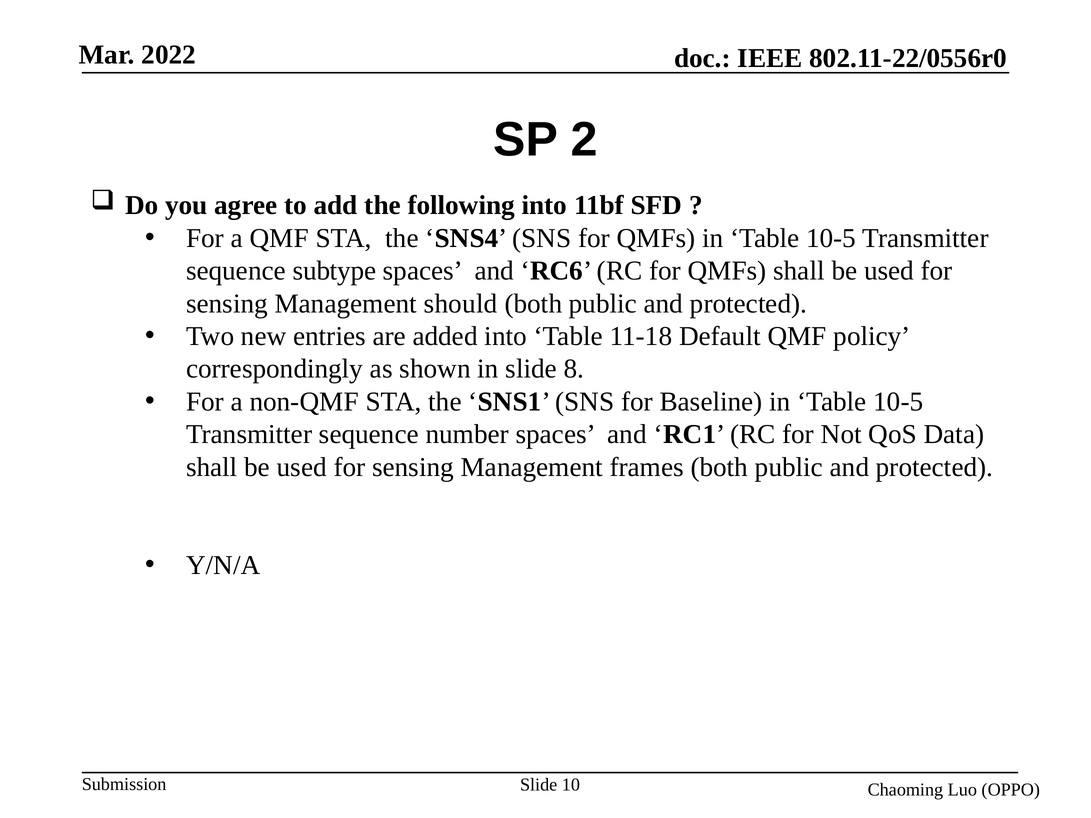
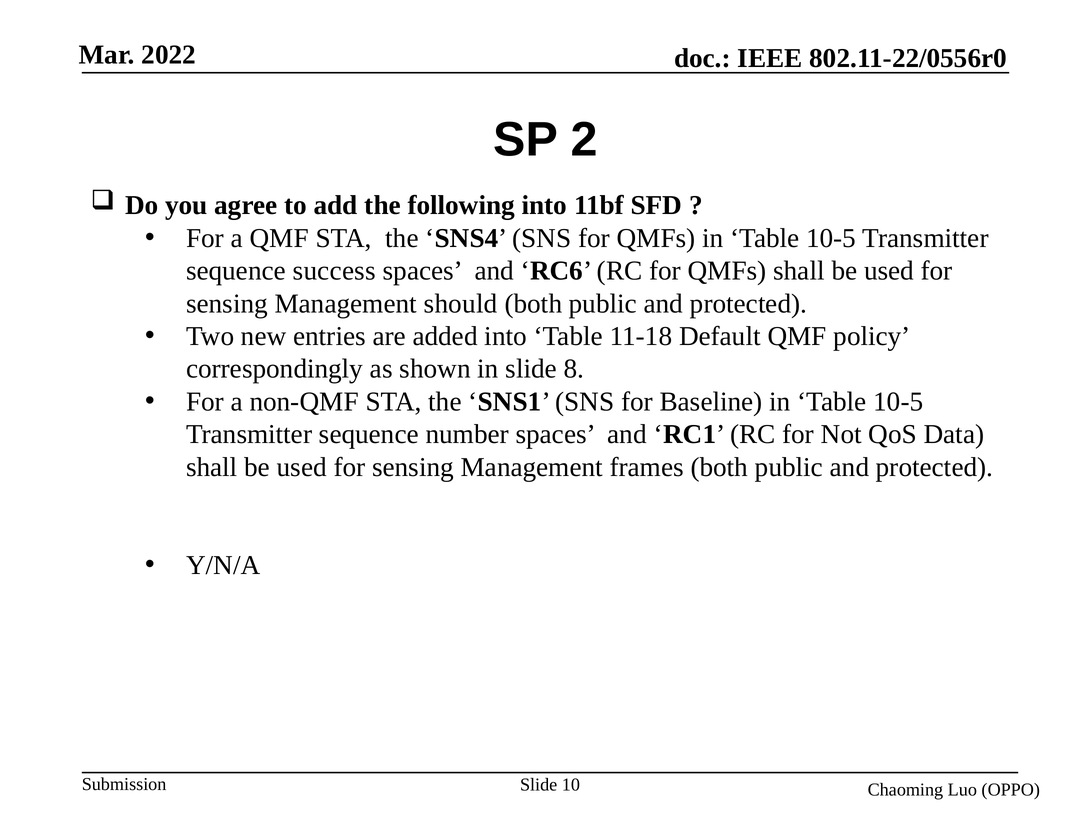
subtype: subtype -> success (334, 271)
